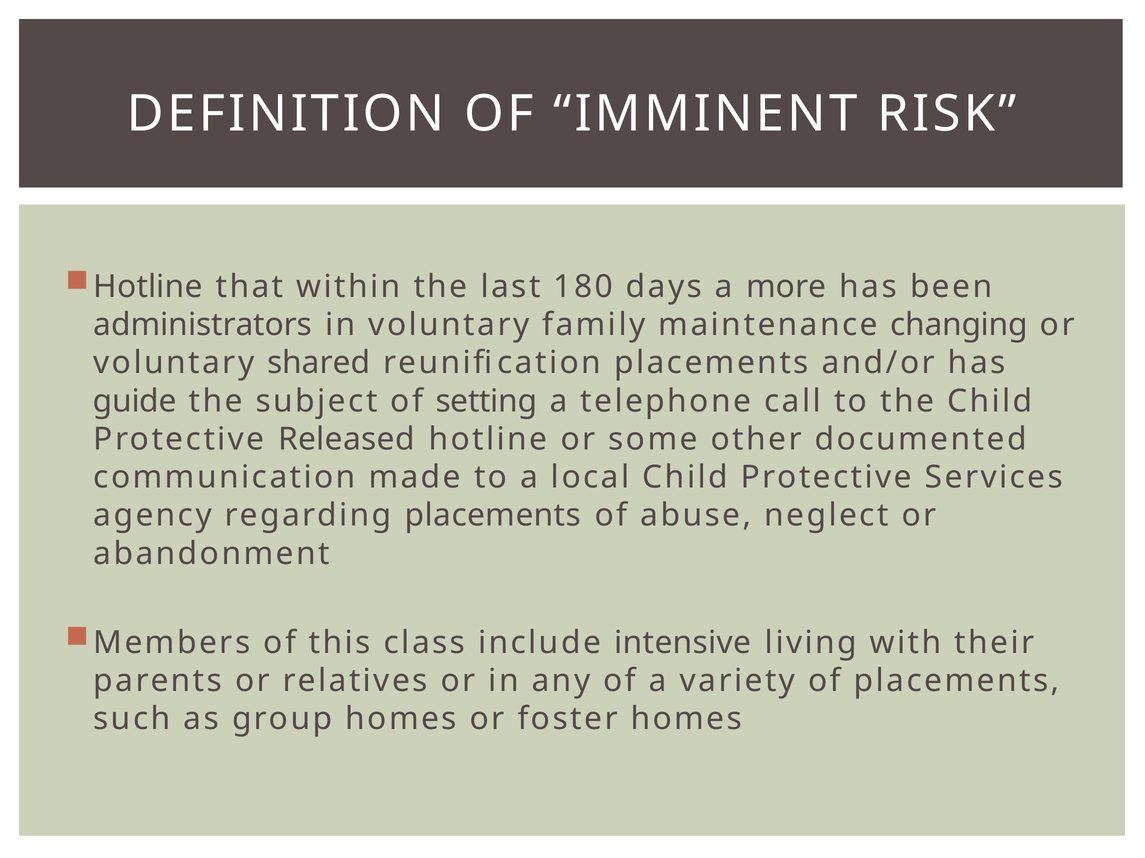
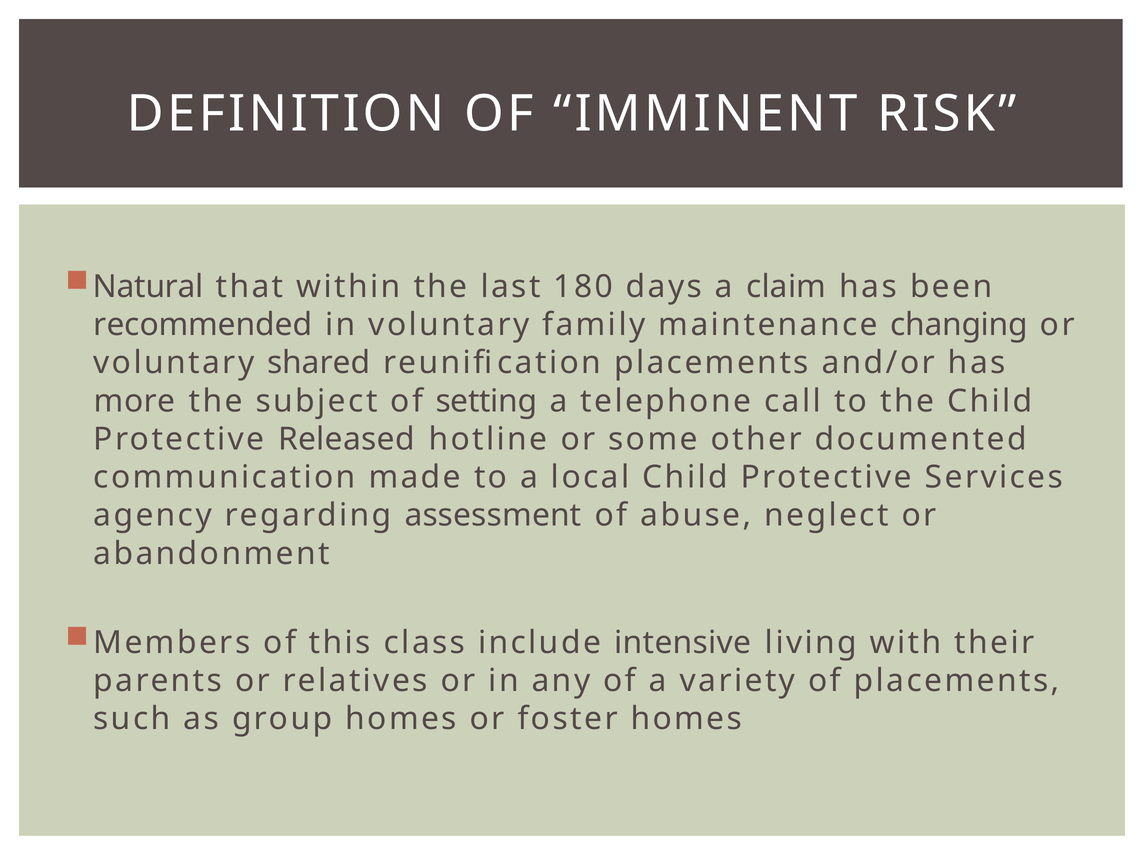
Hotline: Hotline -> Natural (148, 287)
more: more -> claim (786, 287)
administrators: administrators -> recommended (203, 325)
guide: guide -> more (134, 401)
regarding placements: placements -> assessment (493, 516)
